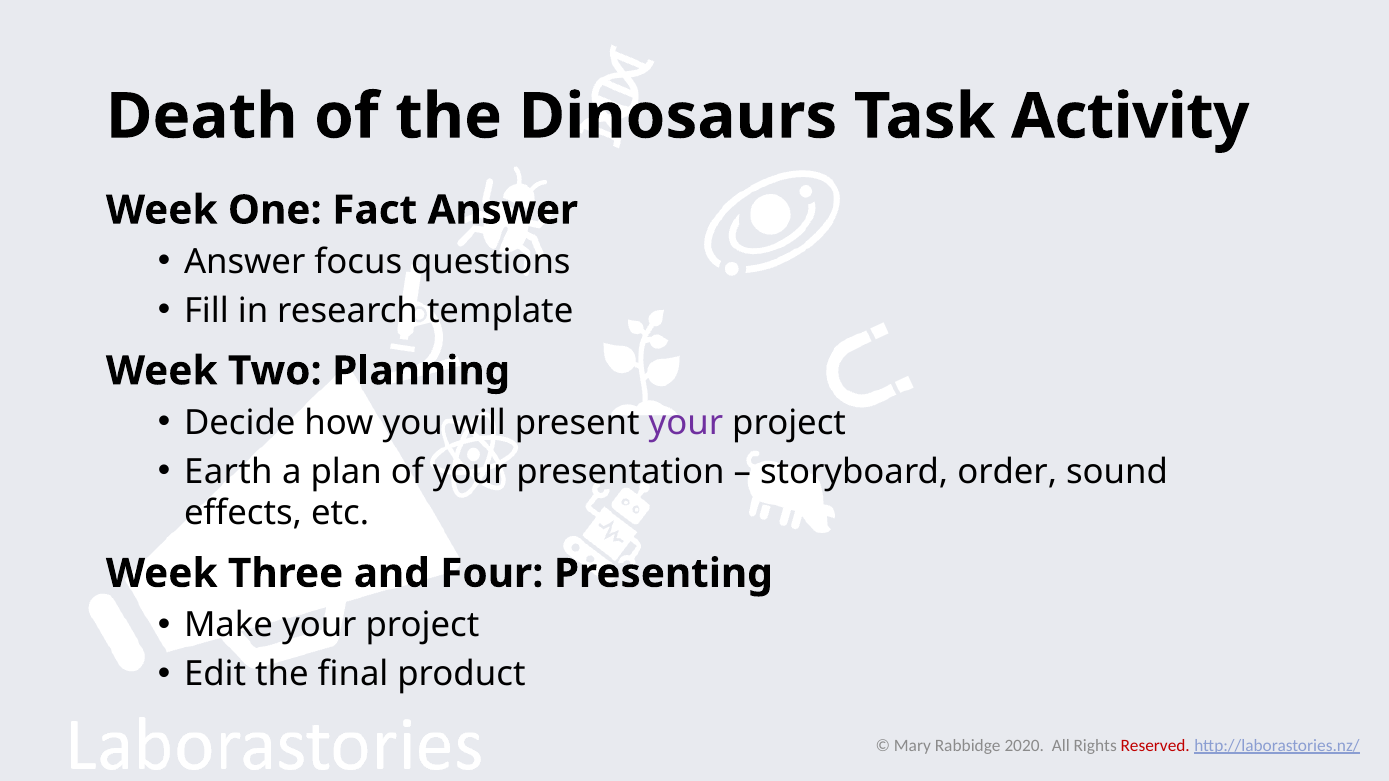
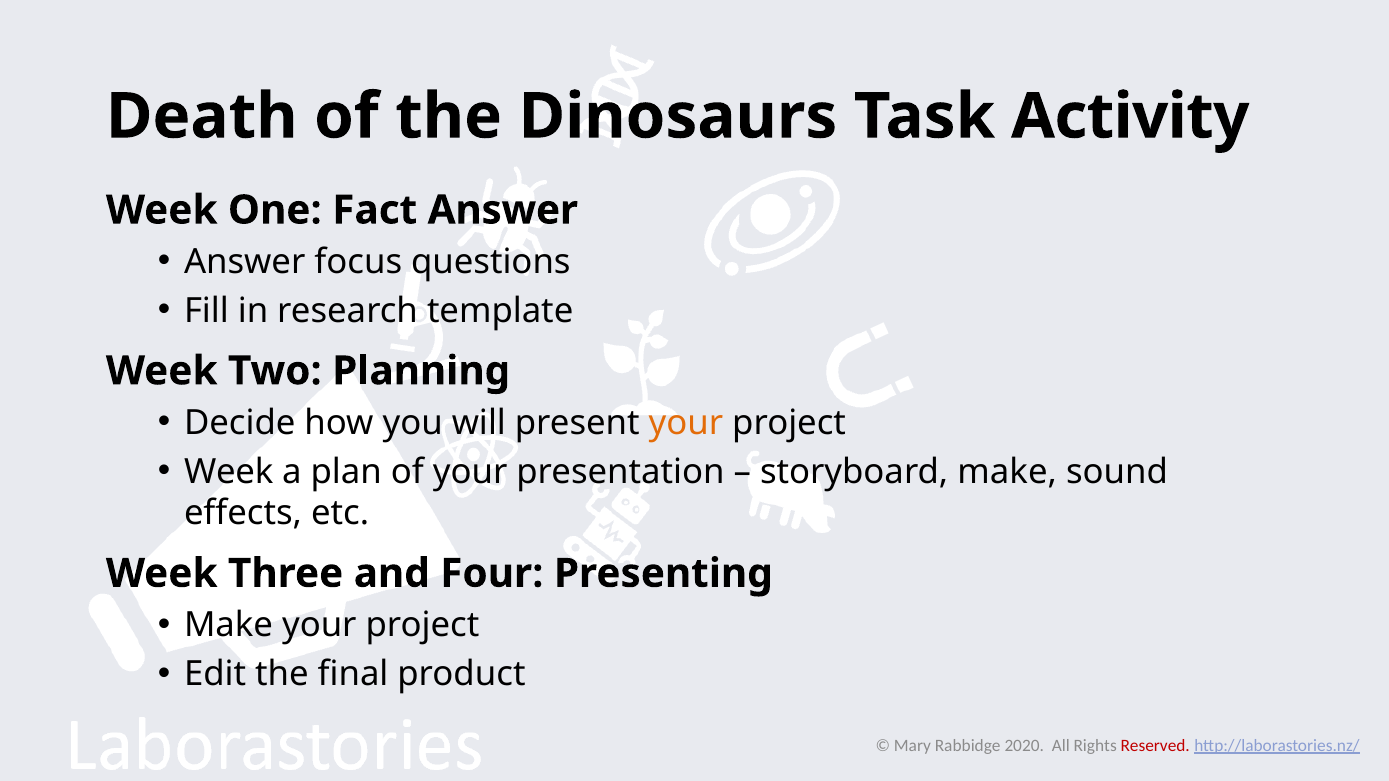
your colour: purple -> orange (686, 423)
Earth: Earth -> Week (229, 472)
storyboard order: order -> make (1007, 472)
